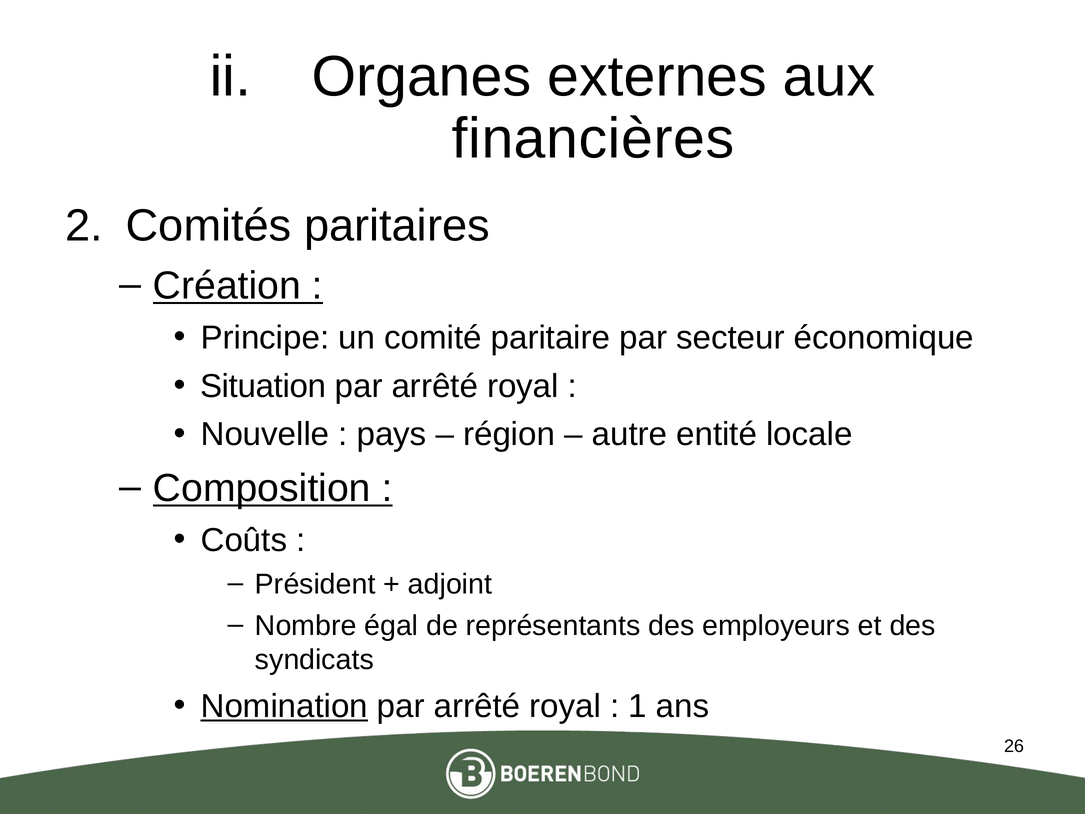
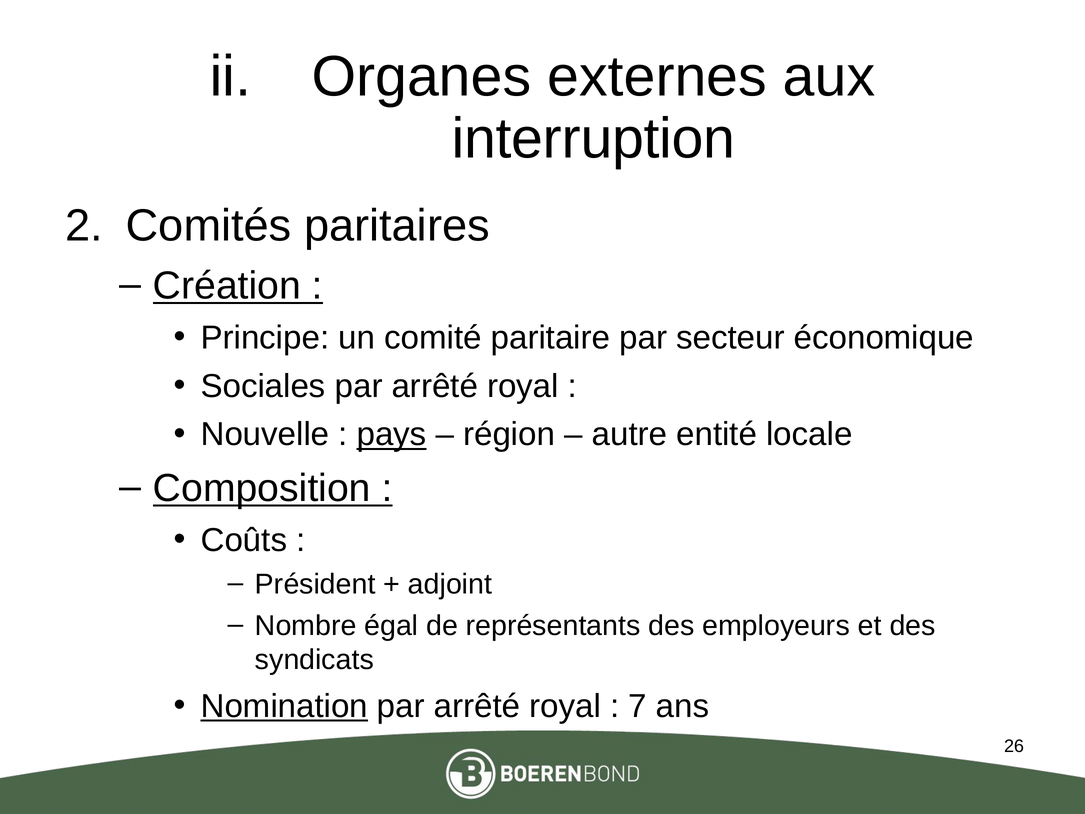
financières: financières -> interruption (594, 139)
Situation: Situation -> Sociales (263, 386)
pays underline: none -> present (392, 434)
1: 1 -> 7 (638, 706)
